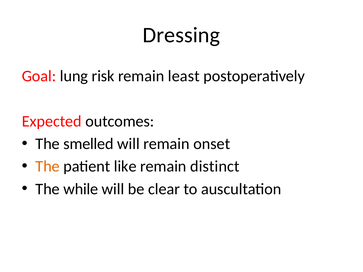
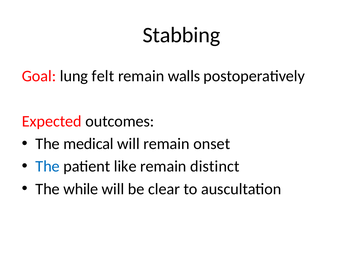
Dressing: Dressing -> Stabbing (181, 35)
risk: risk -> felt (103, 76)
least: least -> walls (184, 76)
smelled: smelled -> medical (88, 144)
The colour: orange -> blue (48, 167)
